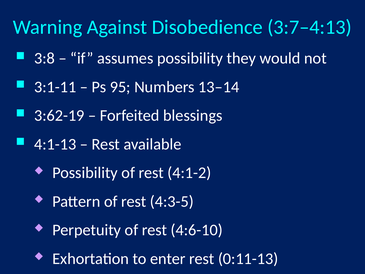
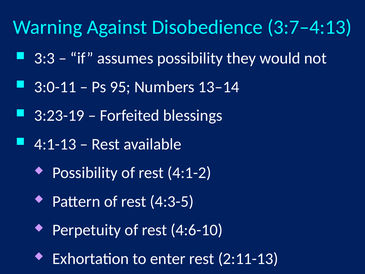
3:8: 3:8 -> 3:3 (44, 58)
3:1-11: 3:1-11 -> 3:0-11 (55, 87)
3:62-19: 3:62-19 -> 3:23-19 (59, 116)
0:11-13: 0:11-13 -> 2:11-13 (248, 258)
